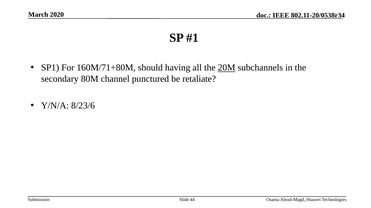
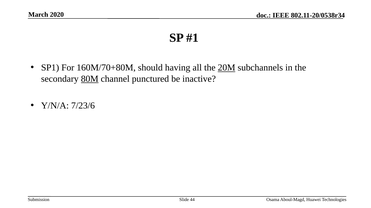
160M/71+80M: 160M/71+80M -> 160M/70+80M (106, 68)
80M underline: none -> present (90, 79)
retaliate: retaliate -> inactive (199, 79)
8/23/6: 8/23/6 -> 7/23/6 (83, 106)
